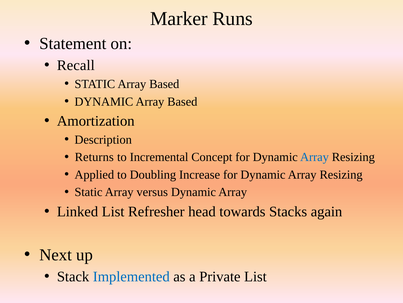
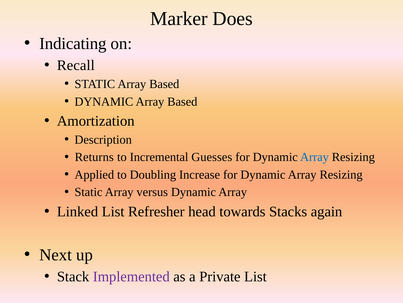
Runs: Runs -> Does (233, 18)
Statement: Statement -> Indicating (73, 43)
Concept: Concept -> Guesses (212, 157)
Implemented colour: blue -> purple (131, 276)
